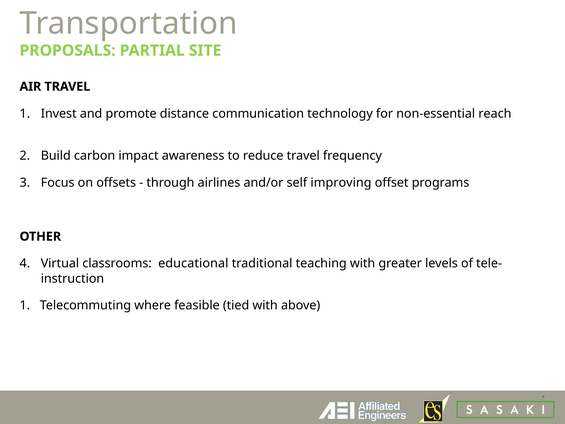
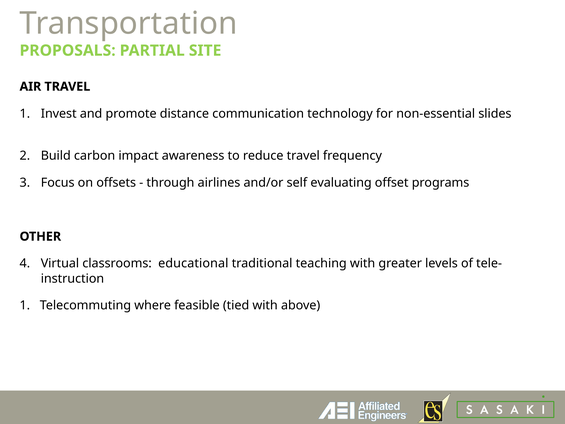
reach: reach -> slides (495, 114)
improving: improving -> evaluating (341, 182)
